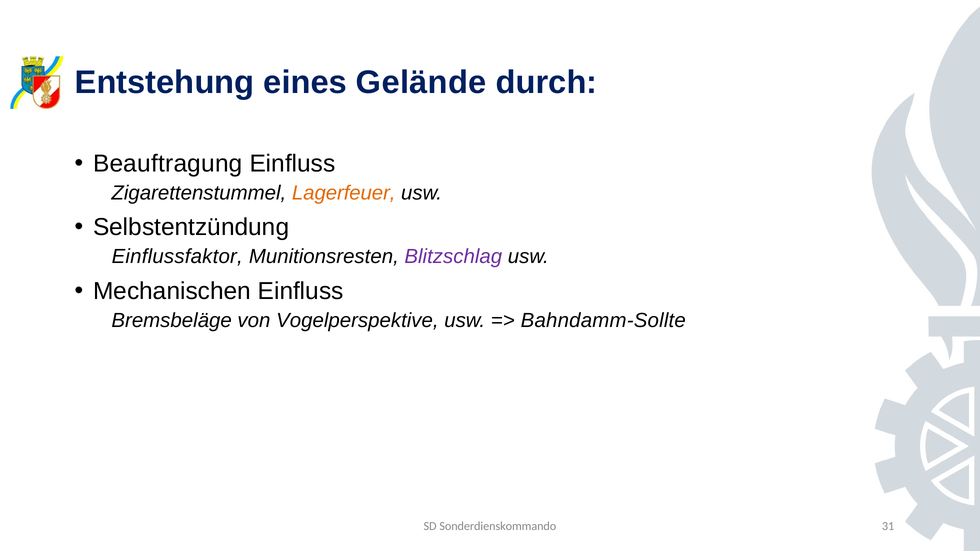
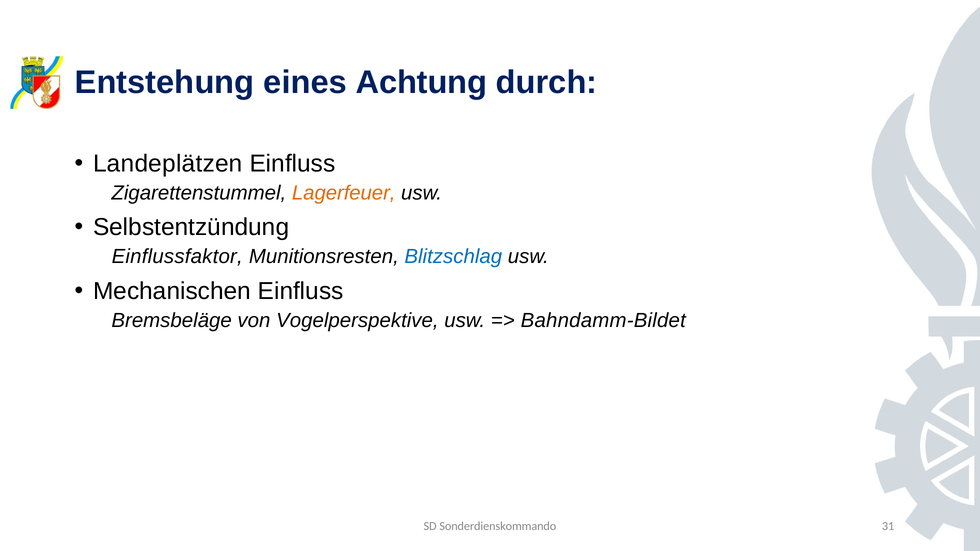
Gelände: Gelände -> Achtung (421, 82)
Beauftragung: Beauftragung -> Landeplätzen (168, 164)
Blitzschlag colour: purple -> blue (453, 257)
Bahndamm-Sollte: Bahndamm-Sollte -> Bahndamm-Bildet (603, 321)
